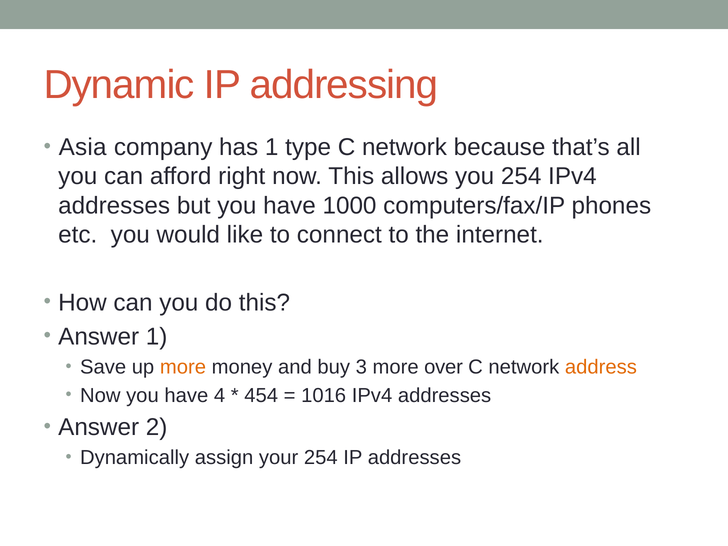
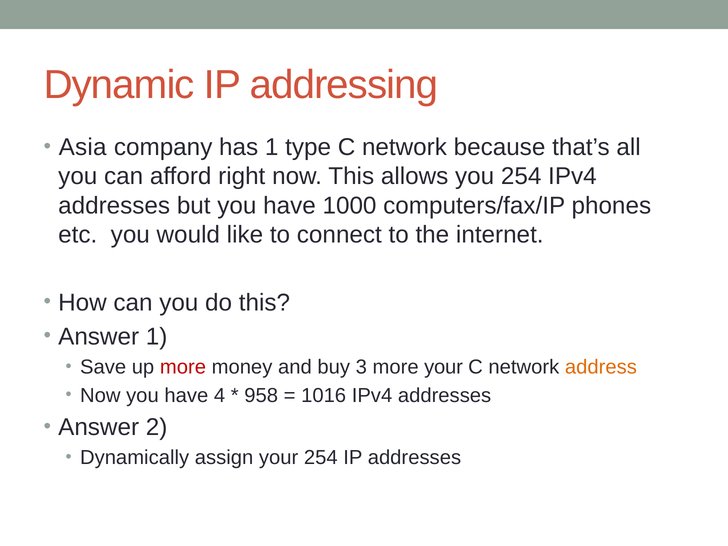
more colour: orange -> red (183, 367)
more over: over -> your (444, 367)
454: 454 -> 958 (261, 395)
